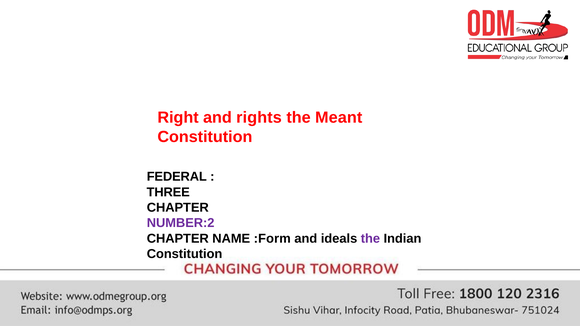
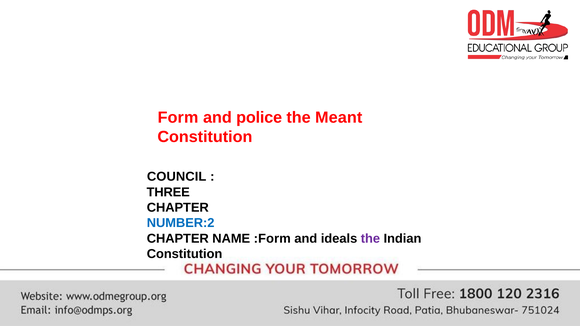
Right: Right -> Form (178, 118)
rights: rights -> police (259, 118)
FEDERAL: FEDERAL -> COUNCIL (177, 177)
NUMBER:2 colour: purple -> blue (181, 223)
